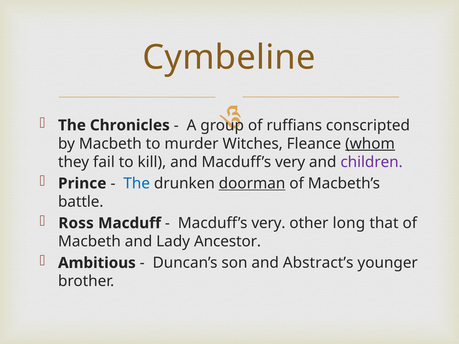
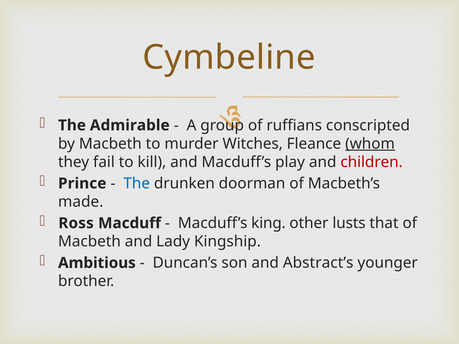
Chronicles: Chronicles -> Admirable (130, 125)
and Macduff’s very: very -> play (290, 162)
children colour: purple -> red (372, 162)
doorman underline: present -> none (252, 184)
battle: battle -> made (81, 202)
very: very -> king (268, 223)
long: long -> lusts (349, 223)
Ancestor: Ancestor -> Kingship (227, 242)
